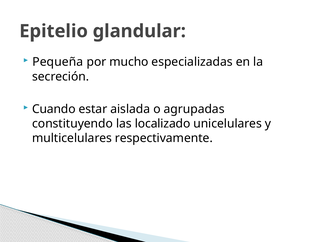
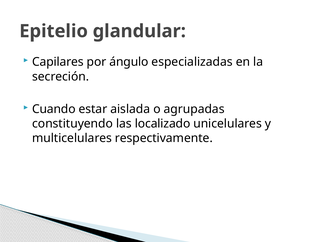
Pequeña: Pequeña -> Capilares (58, 62)
mucho: mucho -> ángulo (129, 62)
